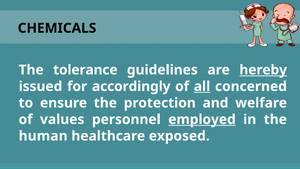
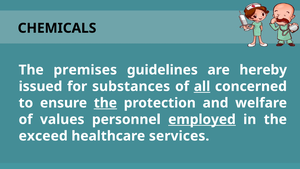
tolerance: tolerance -> premises (85, 70)
hereby underline: present -> none (263, 70)
accordingly: accordingly -> substances (131, 86)
the underline: none -> present (105, 103)
human: human -> exceed (43, 136)
exposed: exposed -> services (179, 136)
